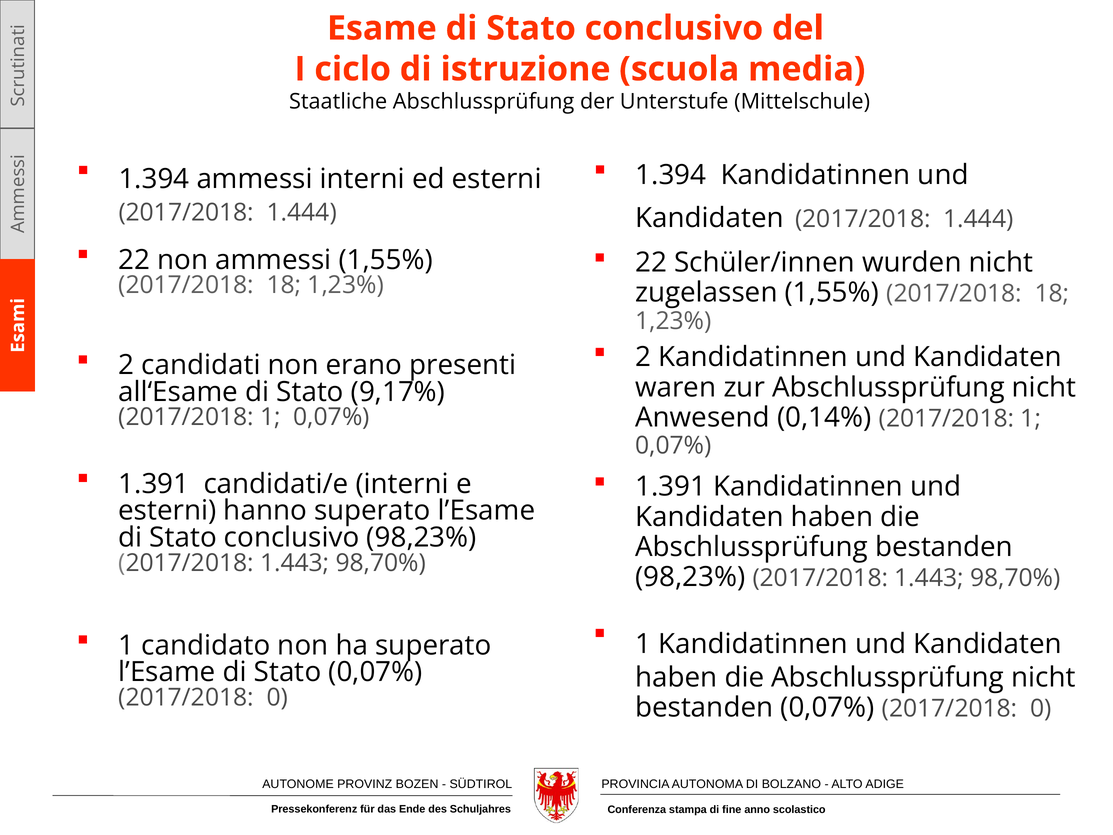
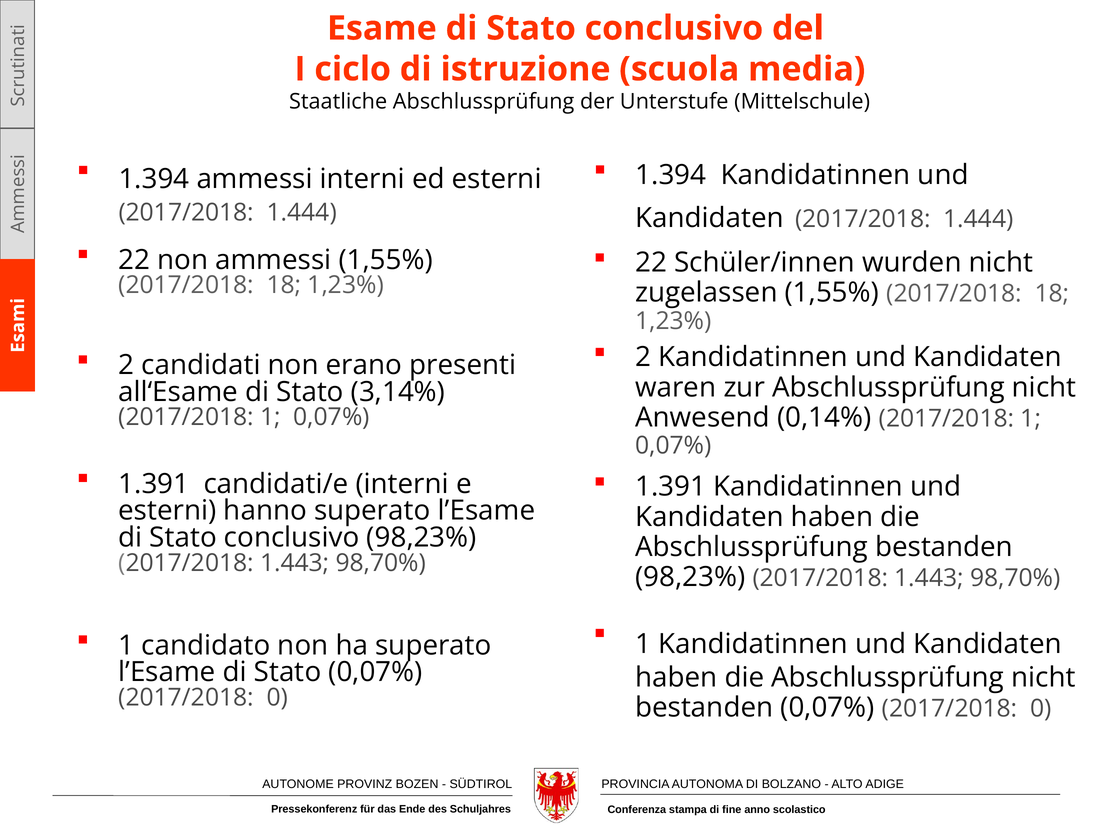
9,17%: 9,17% -> 3,14% (398, 392)
